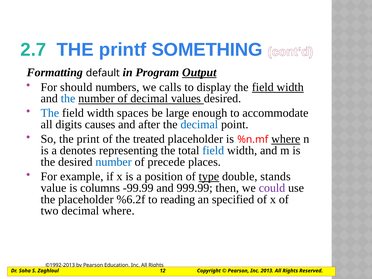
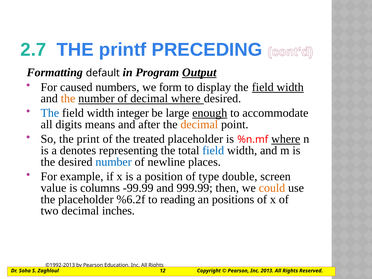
SOMETHING: SOMETHING -> PRECEDING (207, 50)
should: should -> caused (76, 87)
calls: calls -> form (170, 87)
the colour: blue -> orange (68, 99)
decimal values: values -> where (186, 99)
spaces: spaces -> integer (133, 113)
enough underline: none -> present (210, 113)
causes: causes -> means (100, 125)
decimal colour: blue -> orange (199, 125)
precede: precede -> newline (166, 162)
type underline: present -> none (209, 176)
stands: stands -> screen (276, 176)
could colour: purple -> orange (272, 188)
specified: specified -> positions (233, 199)
decimal where: where -> inches (118, 211)
